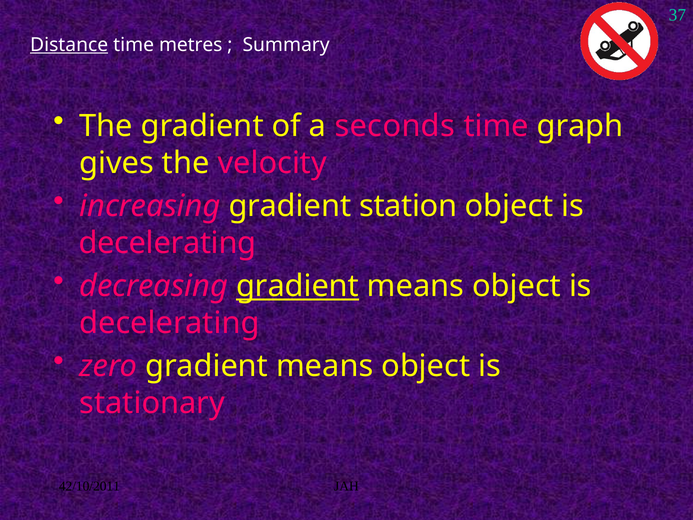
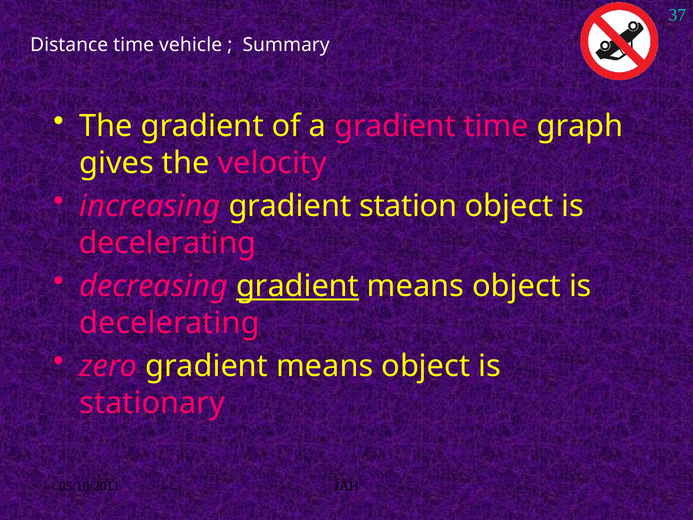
Distance underline: present -> none (69, 45)
metres: metres -> vehicle (191, 45)
a seconds: seconds -> gradient (395, 126)
42/10/2011: 42/10/2011 -> 05/10/2011 (89, 486)
